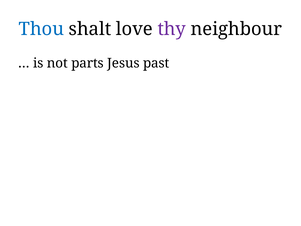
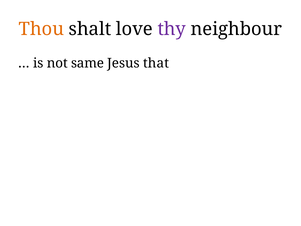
Thou colour: blue -> orange (41, 29)
parts: parts -> same (88, 63)
past: past -> that (156, 63)
